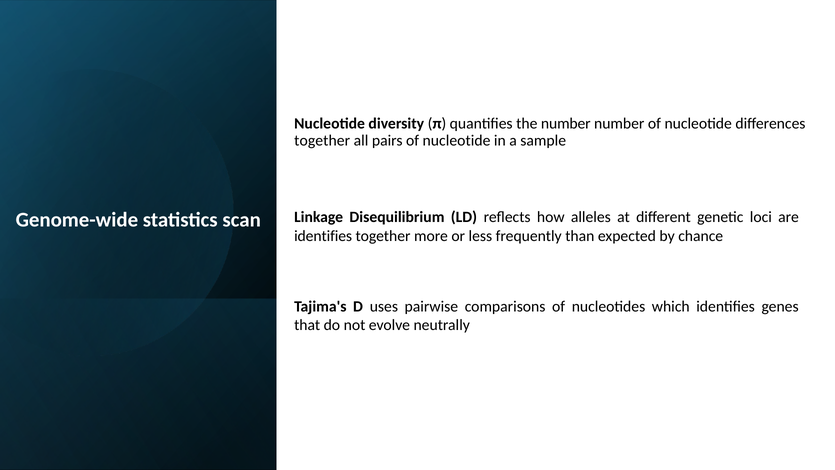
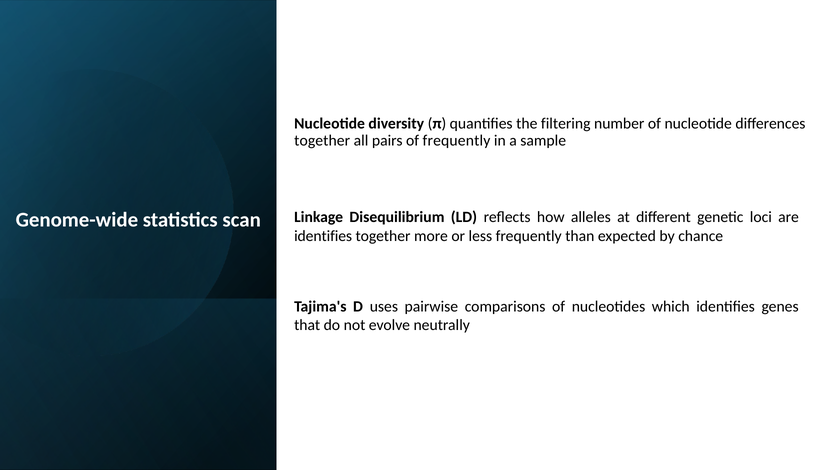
the number: number -> filtering (566, 123)
pairs of nucleotide: nucleotide -> frequently (456, 140)
